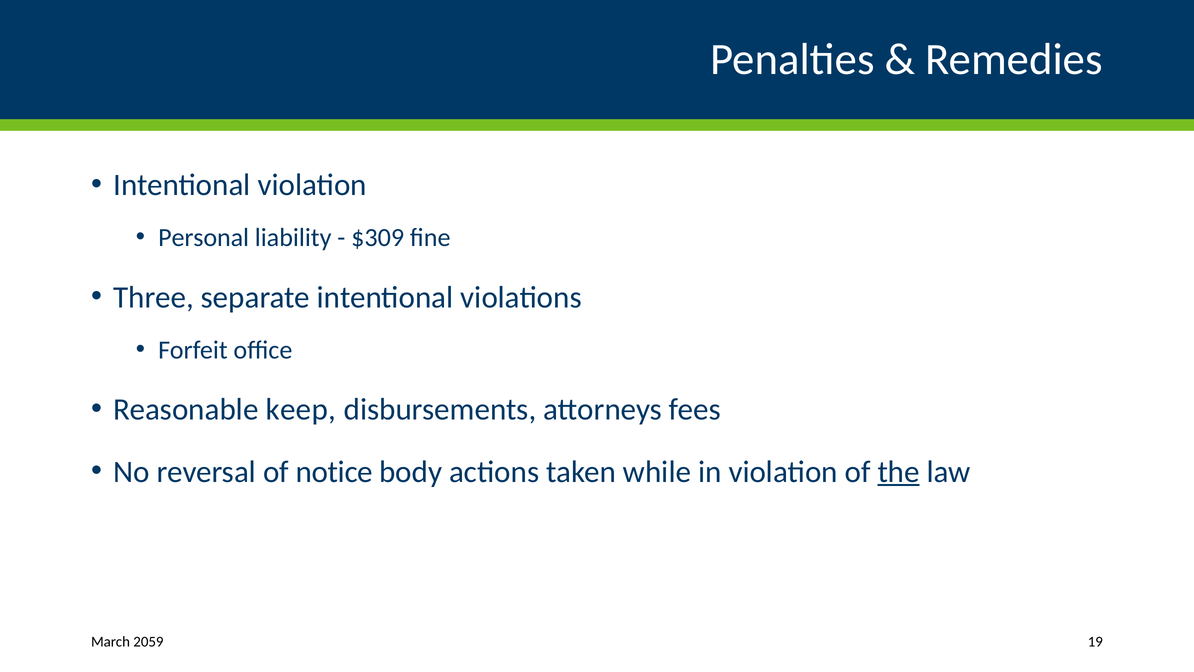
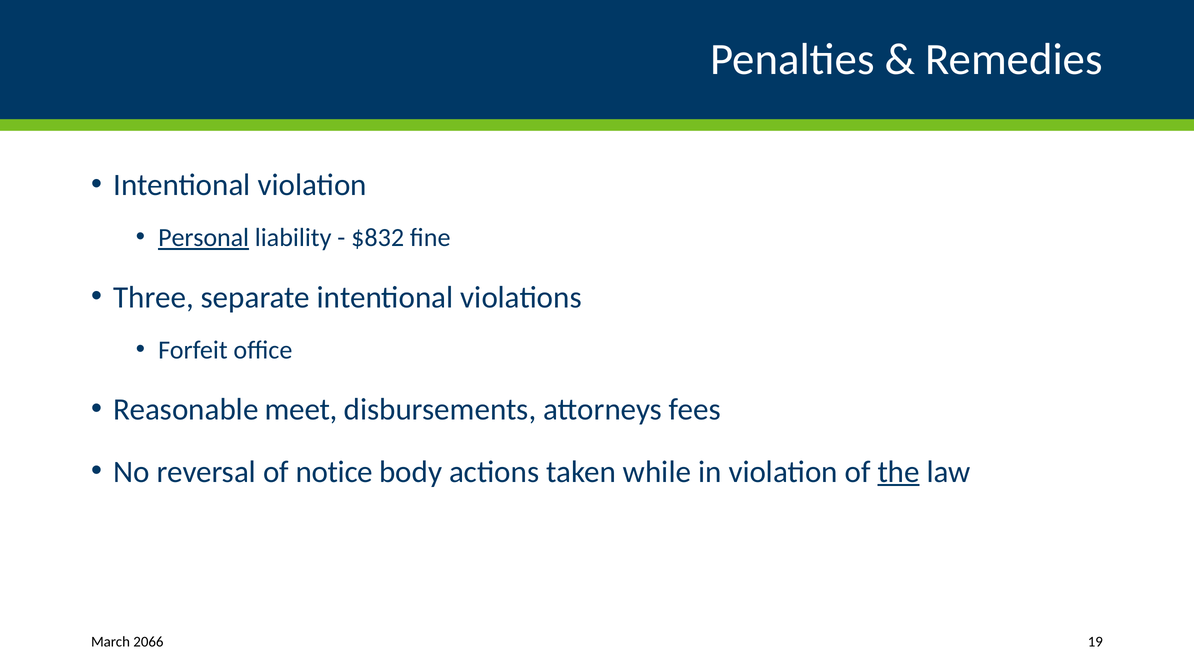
Personal underline: none -> present (204, 238)
$309: $309 -> $832 (378, 238)
keep: keep -> meet (301, 409)
2059: 2059 -> 2066 (148, 641)
